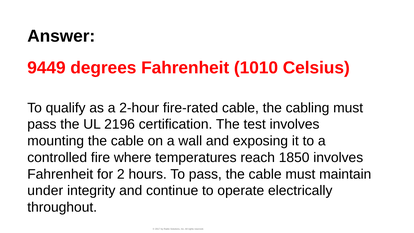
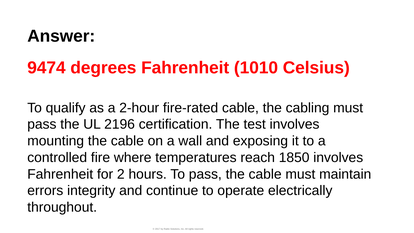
9449: 9449 -> 9474 (46, 68)
under: under -> errors (45, 191)
